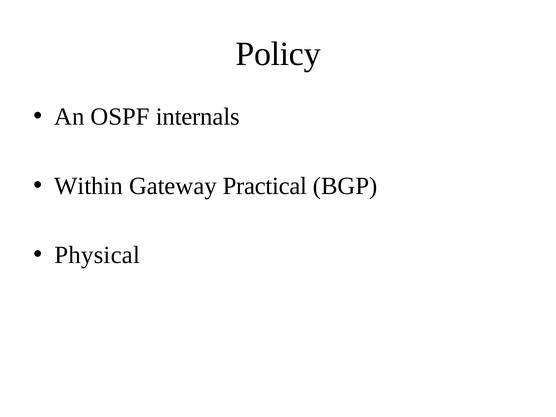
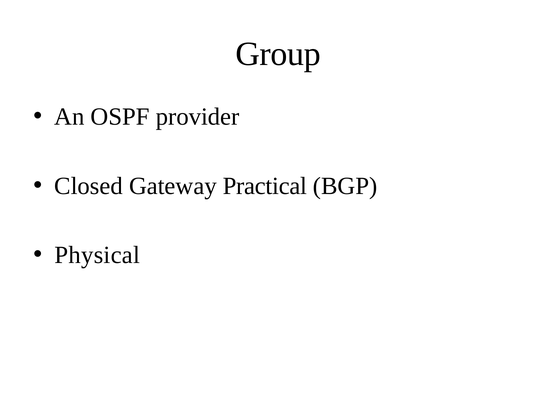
Policy: Policy -> Group (278, 54)
internals: internals -> provider (198, 117)
Within: Within -> Closed (89, 186)
